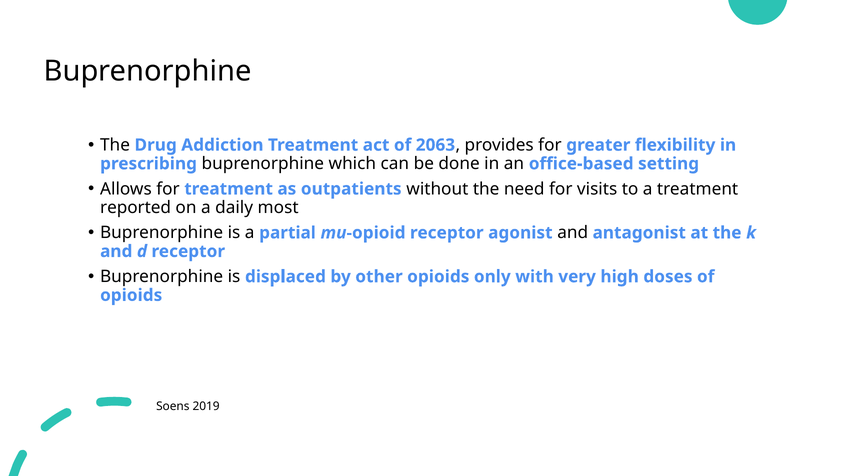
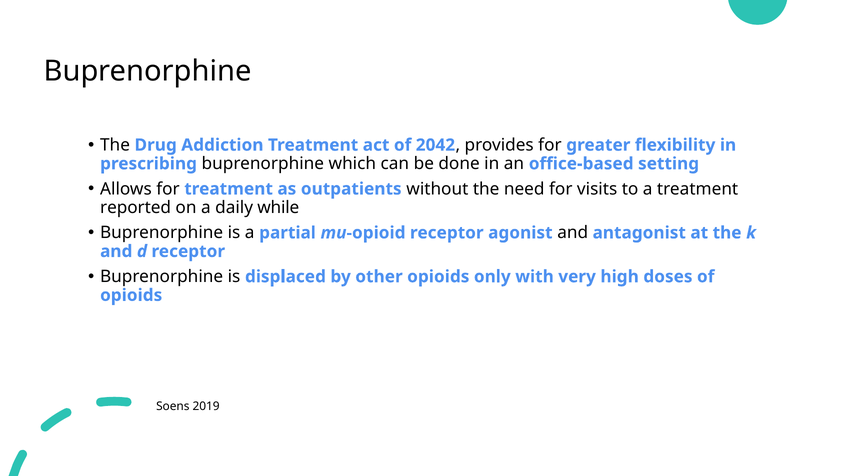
2063: 2063 -> 2042 (435, 145)
most: most -> while (278, 207)
